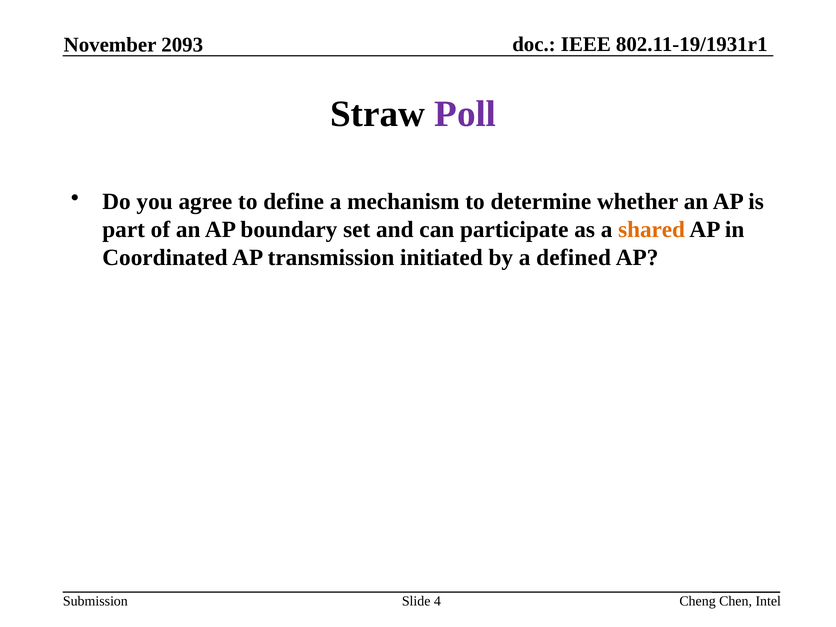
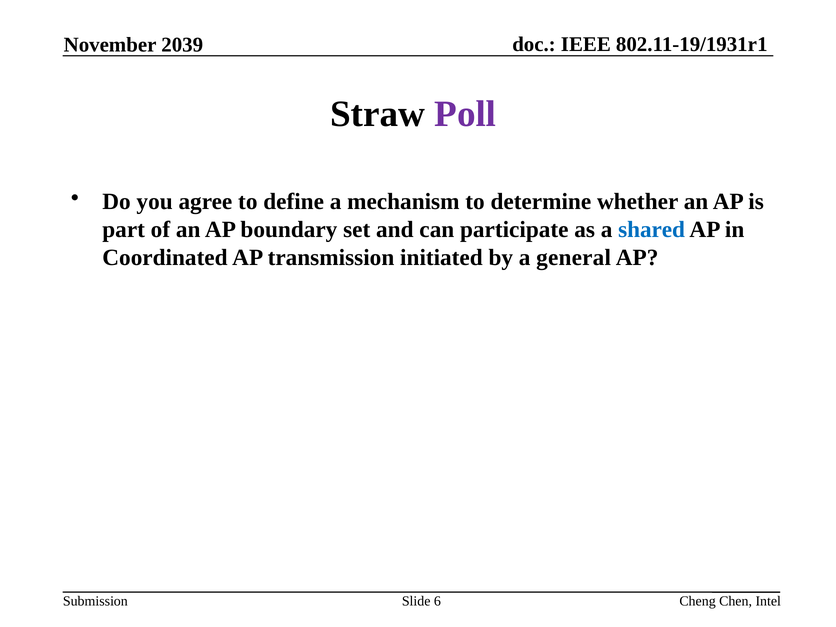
2093: 2093 -> 2039 (182, 45)
shared colour: orange -> blue (652, 230)
defined: defined -> general (574, 257)
4: 4 -> 6 (437, 601)
